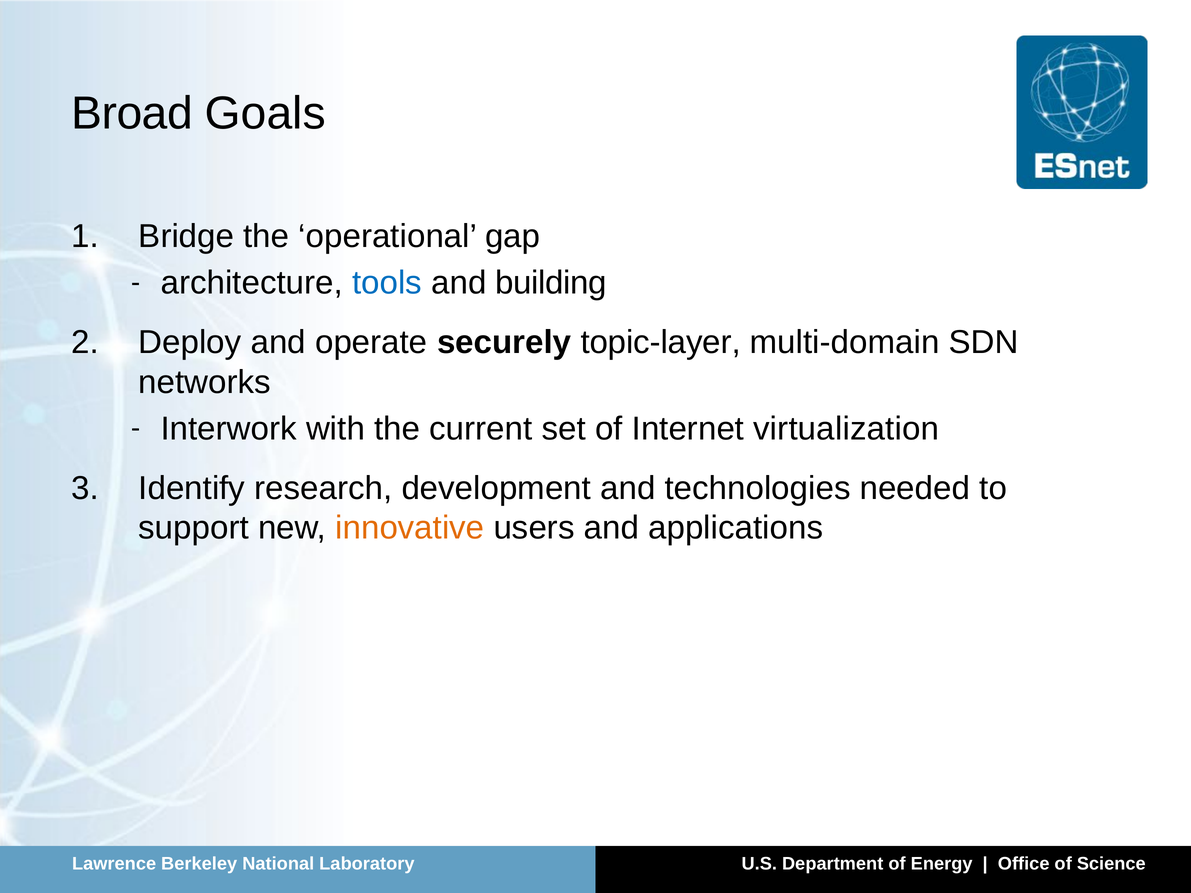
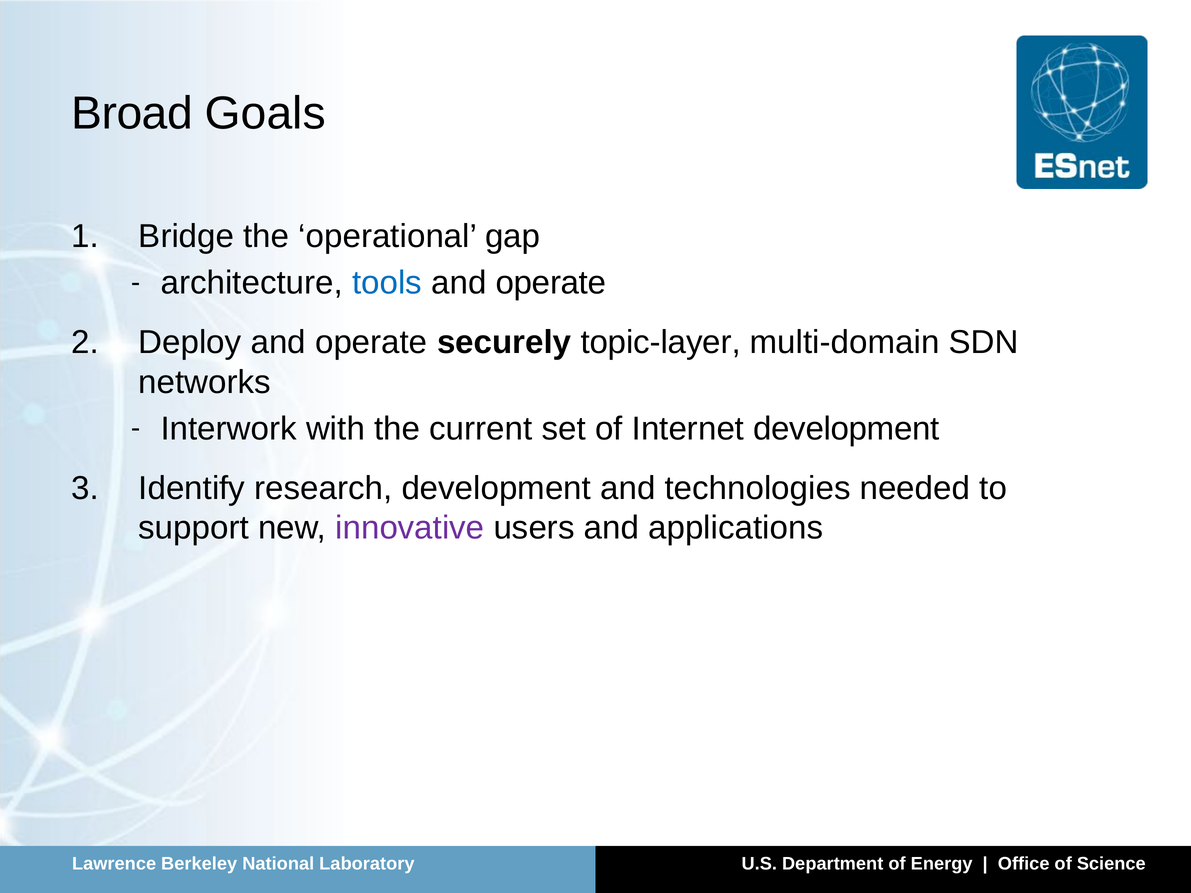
building: building -> operate (551, 283)
Internet virtualization: virtualization -> development (846, 429)
innovative colour: orange -> purple (410, 528)
